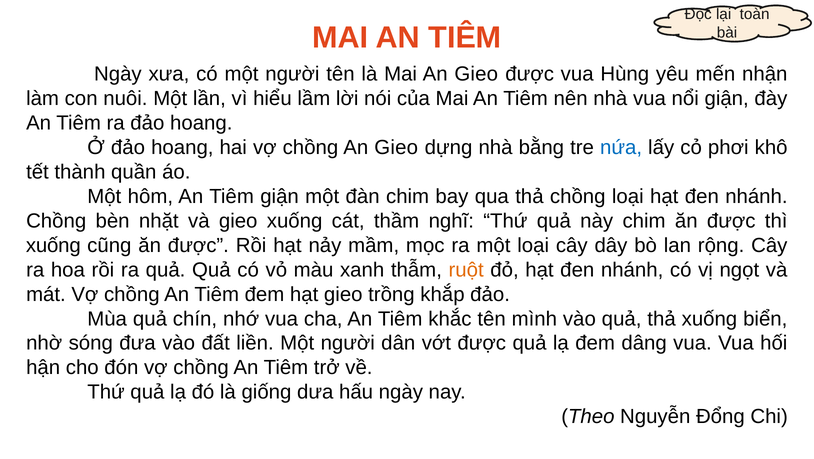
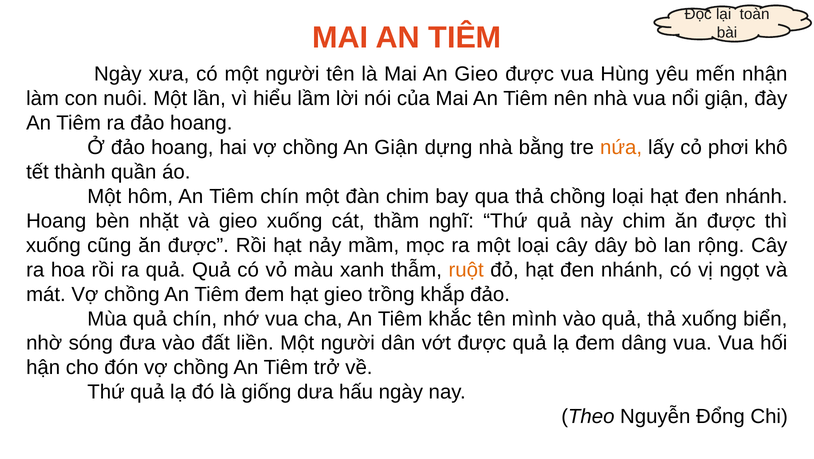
chồng An Gieo: Gieo -> Giận (396, 147)
nứa colour: blue -> orange (621, 147)
Tiêm giận: giận -> chín (280, 196)
Chồng: Chồng -> Hoang (56, 221)
